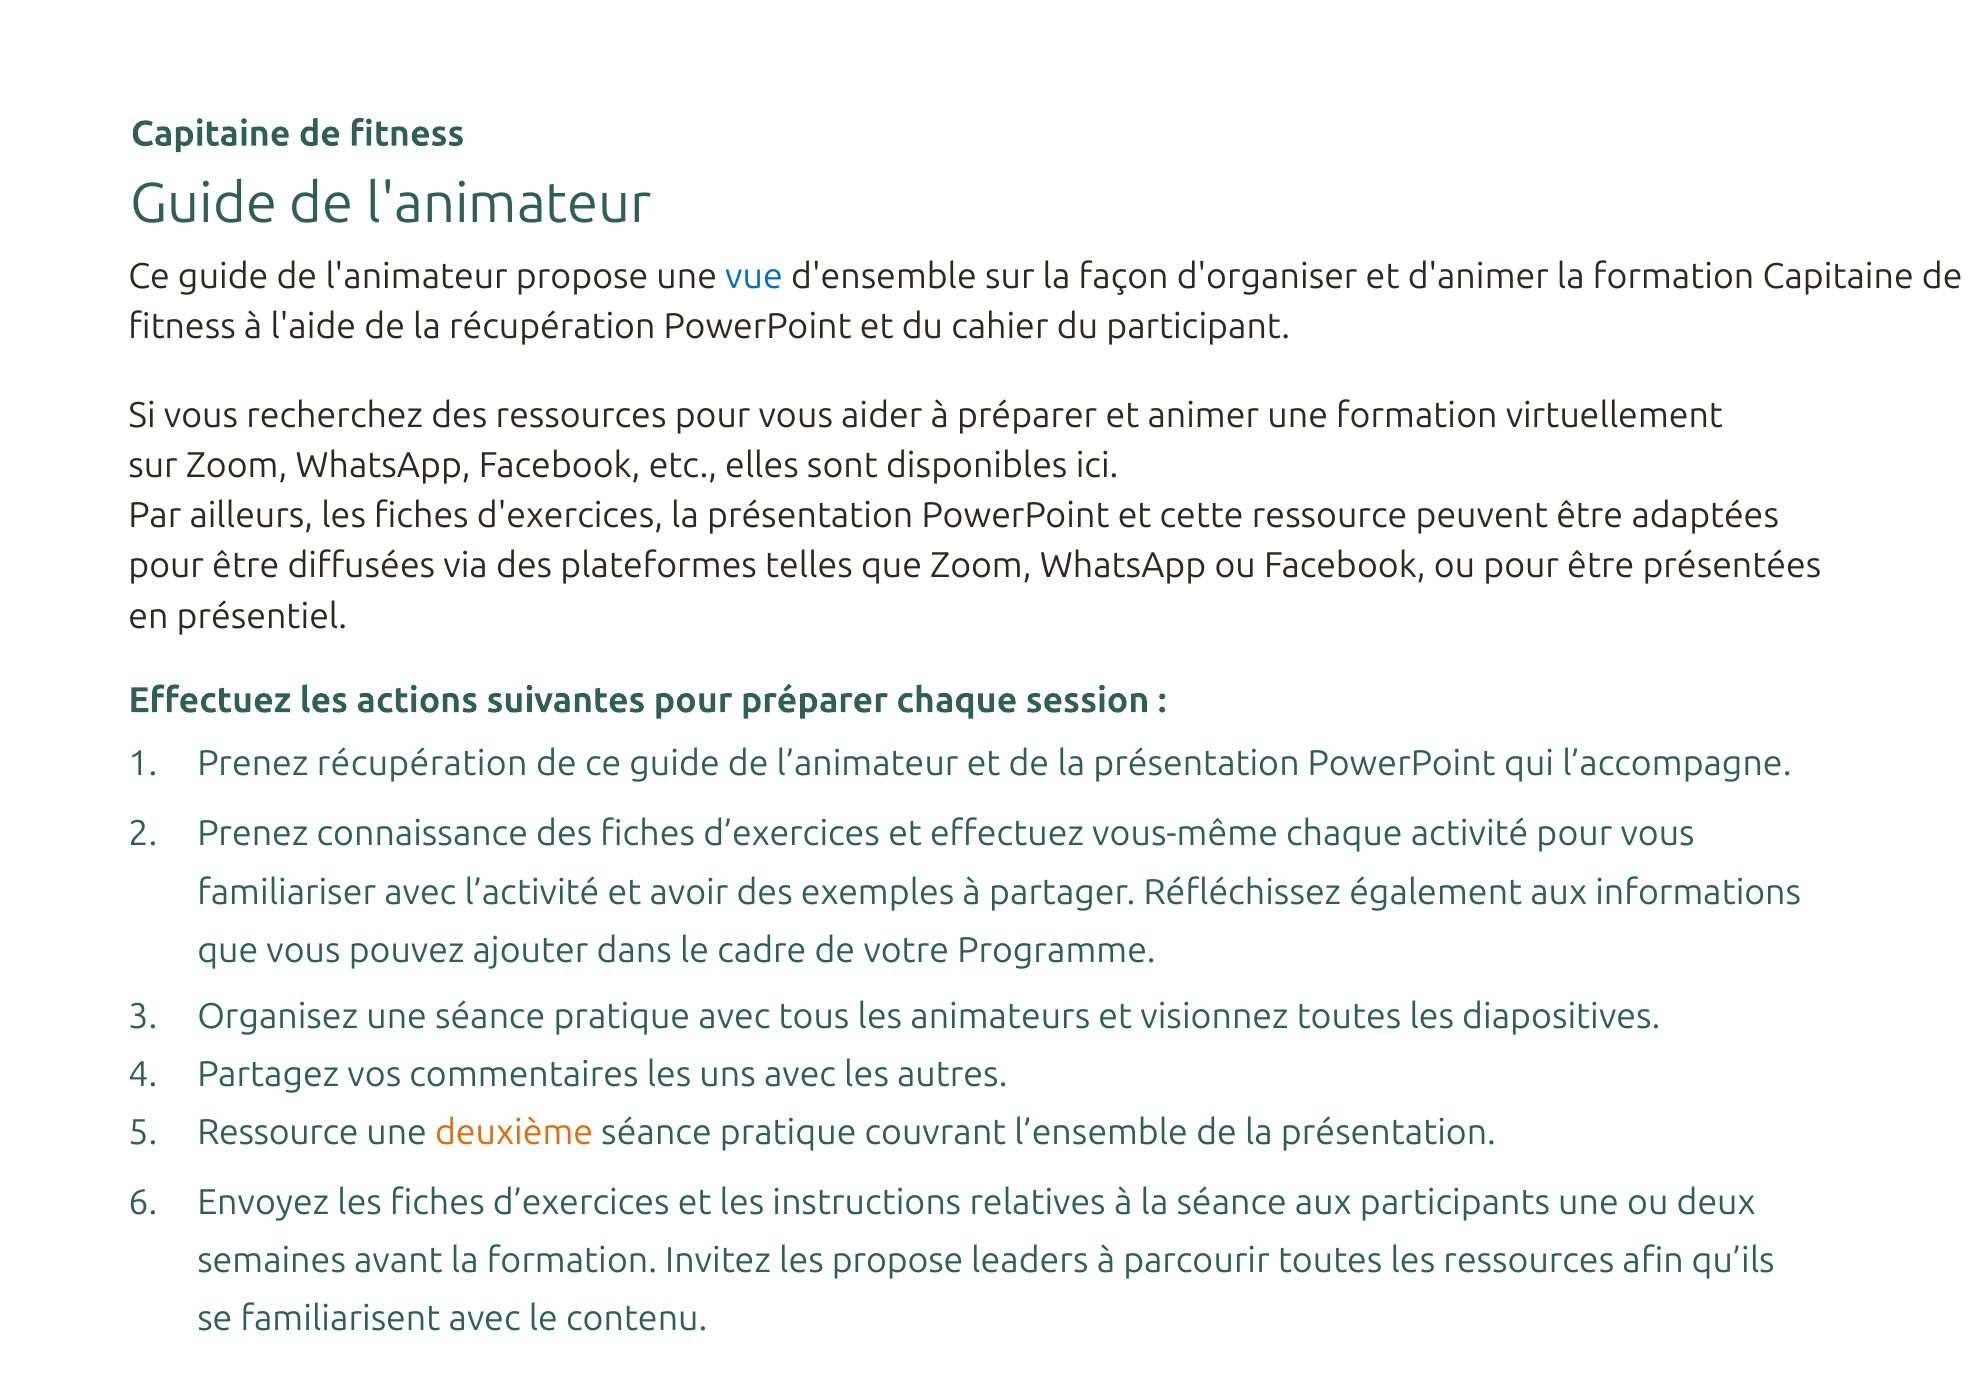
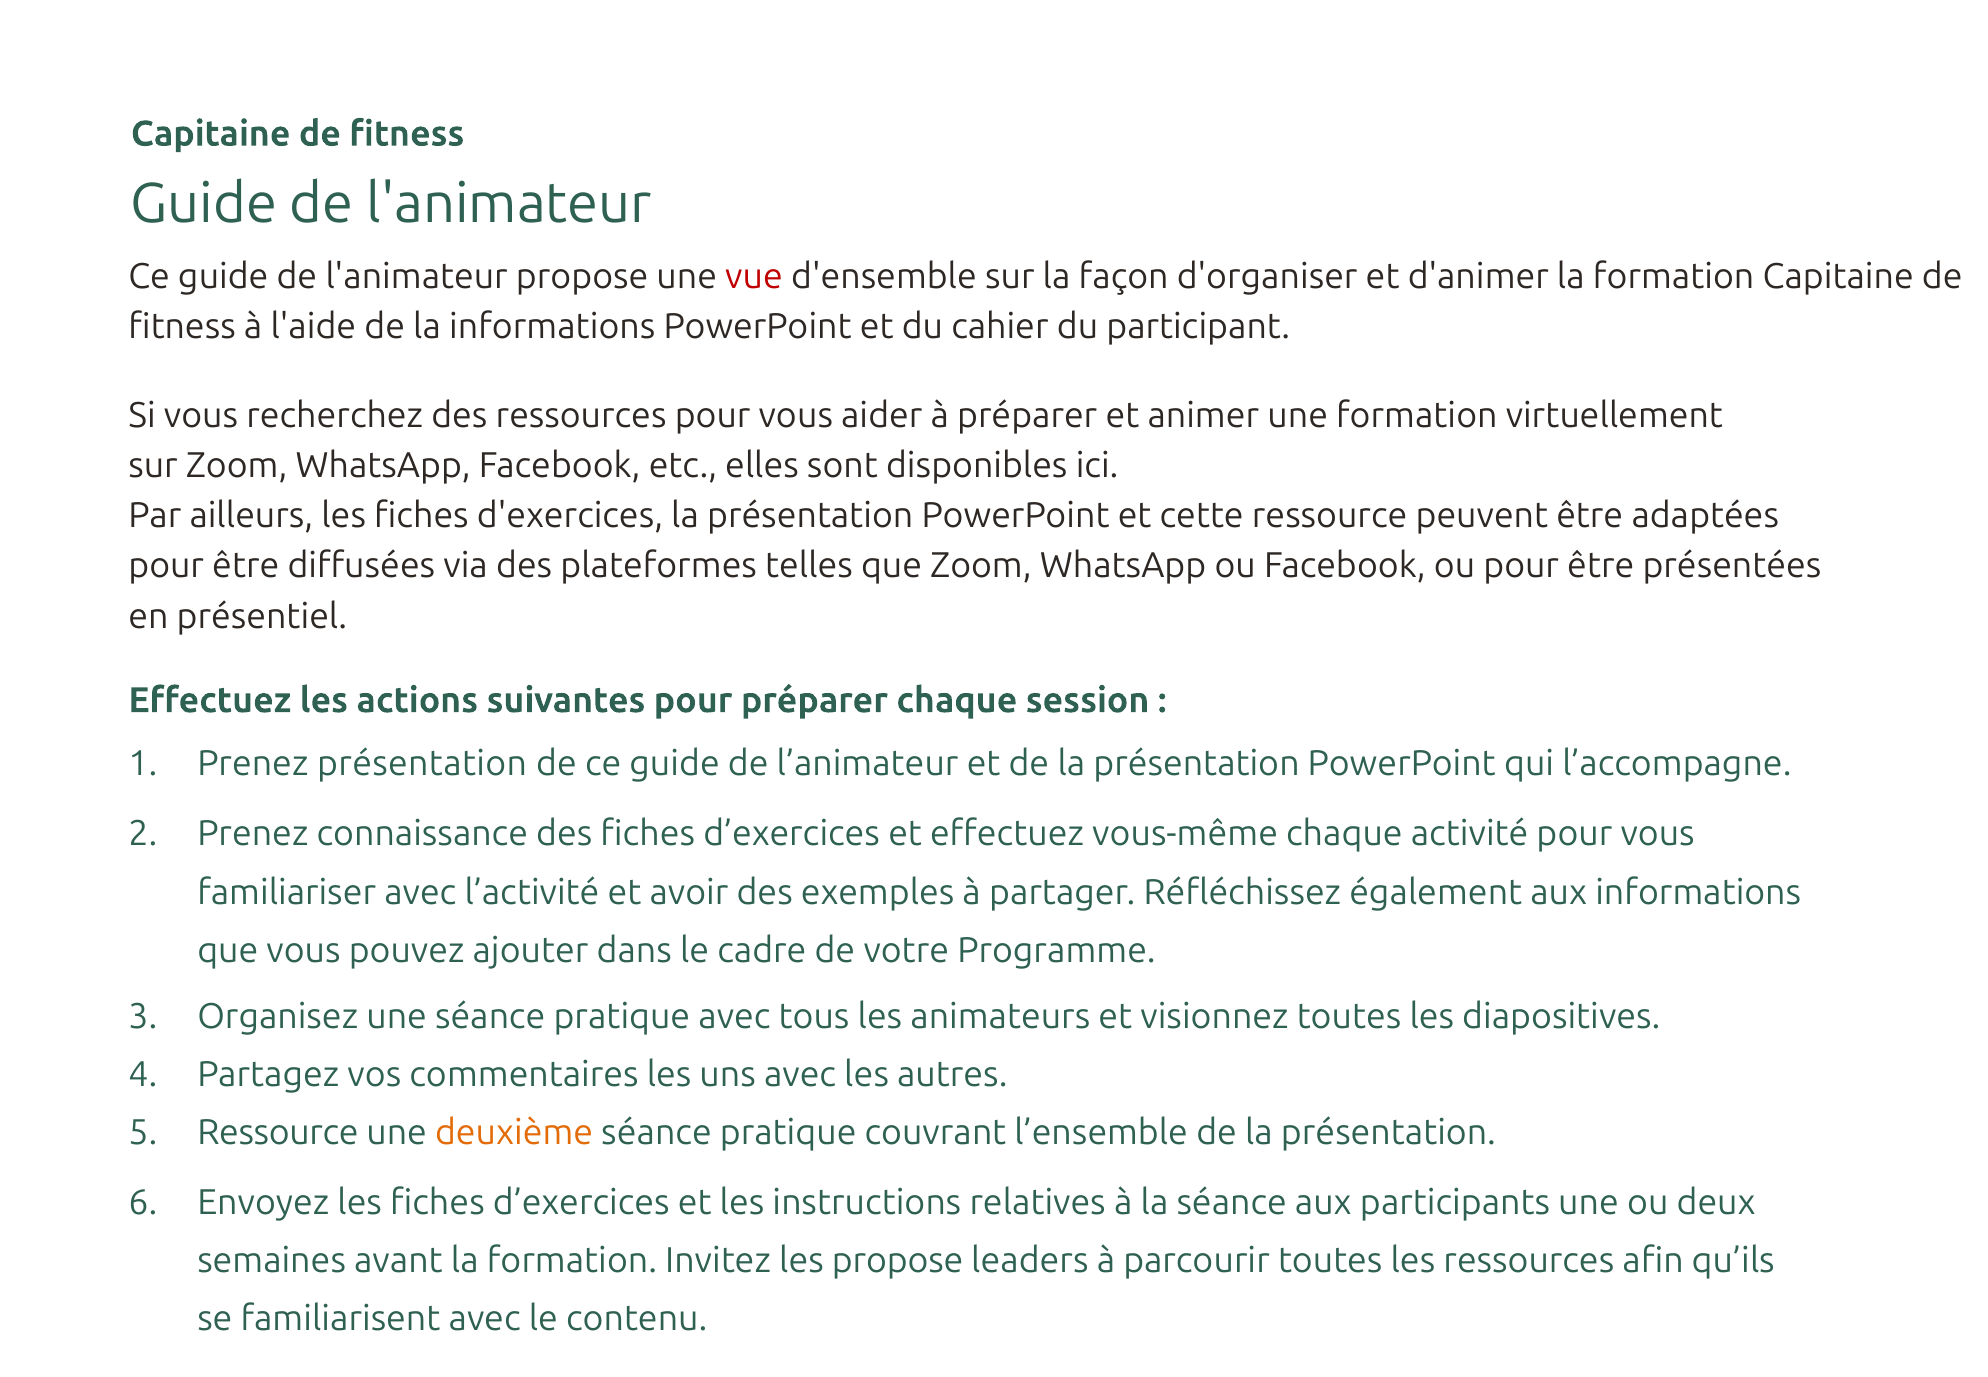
vue colour: blue -> red (754, 277)
la récupération: récupération -> informations (552, 327)
Prenez récupération: récupération -> présentation (422, 764)
